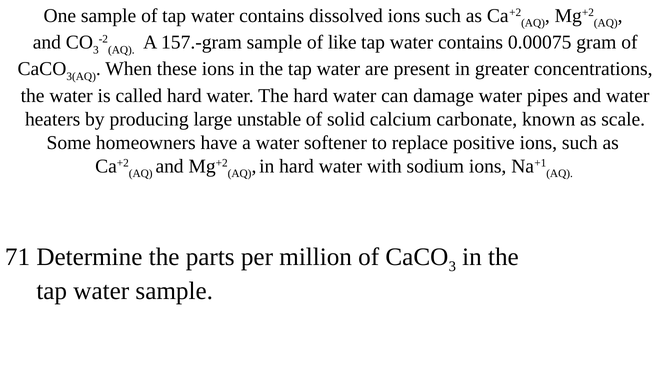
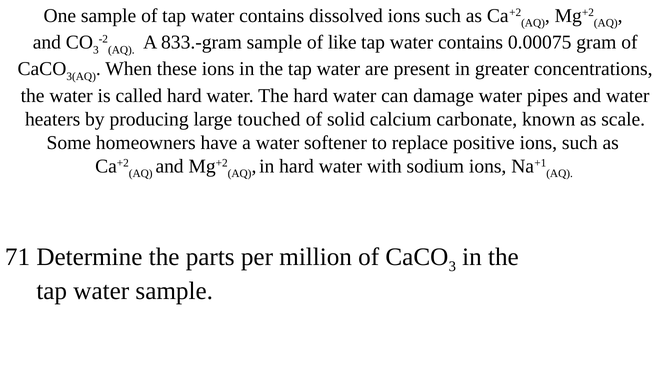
157.-gram: 157.-gram -> 833.-gram (202, 42)
unstable: unstable -> touched (269, 119)
